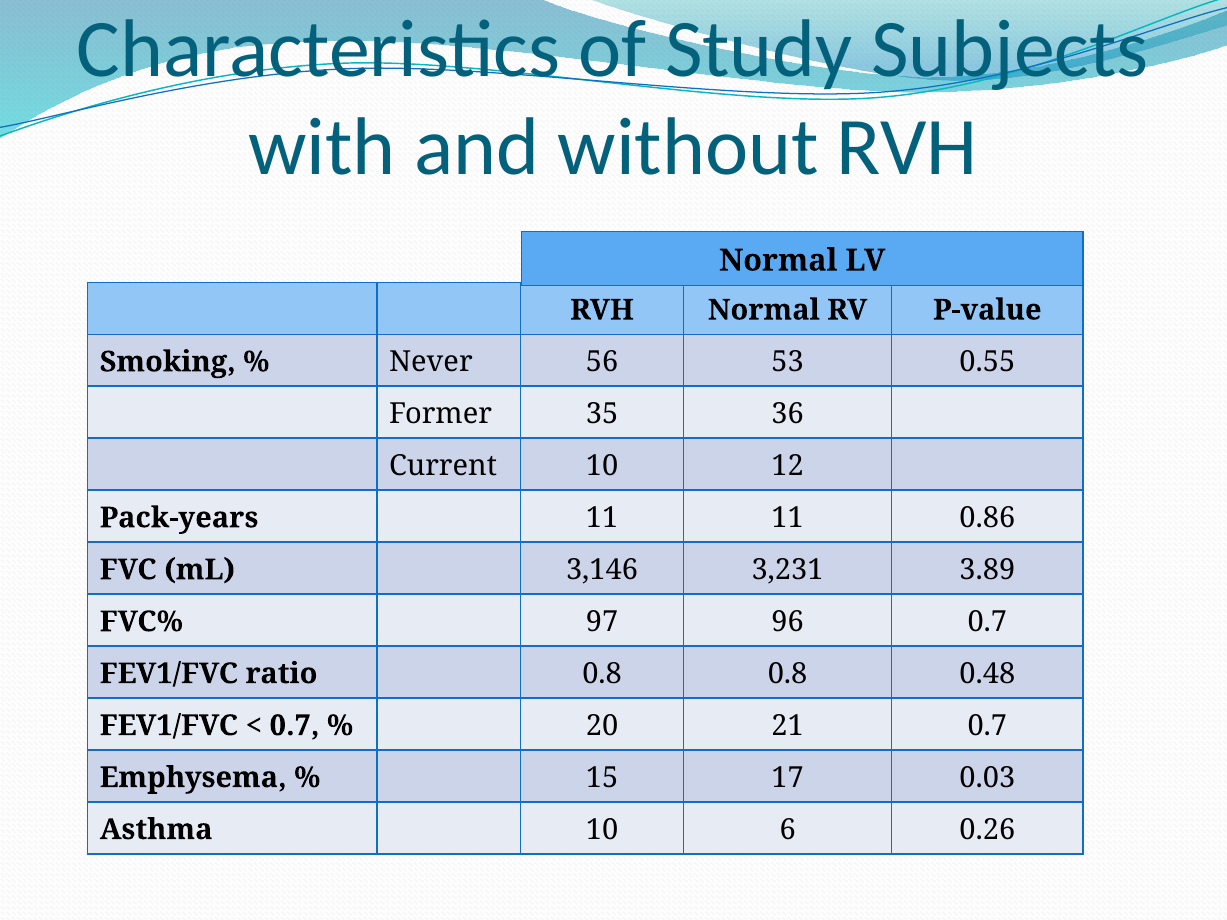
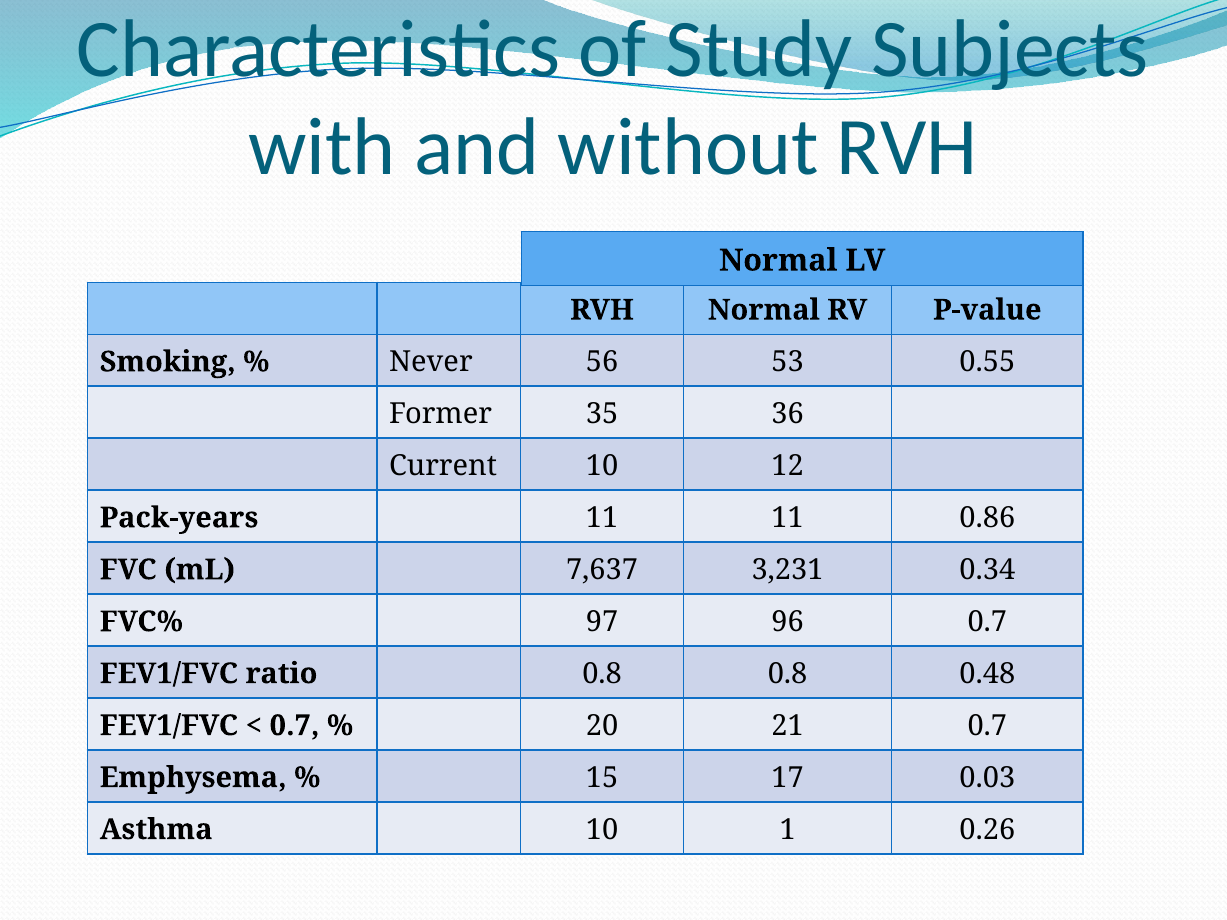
3,146: 3,146 -> 7,637 (602, 570)
3.89: 3.89 -> 0.34 (987, 570)
6: 6 -> 1 (788, 830)
